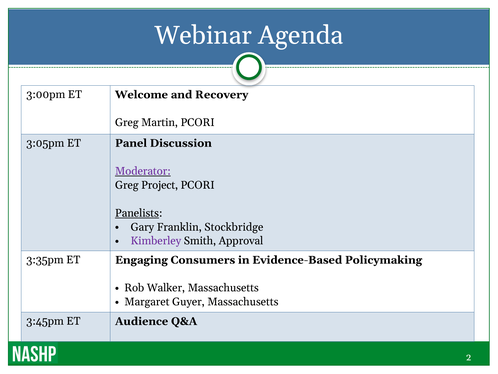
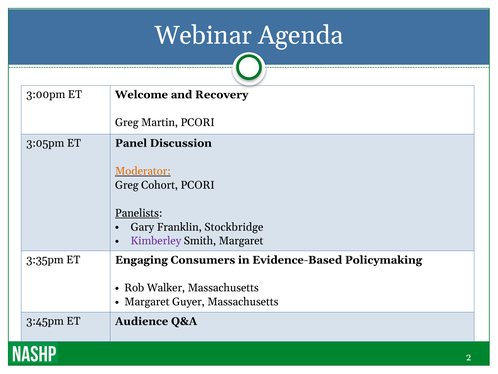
Moderator colour: purple -> orange (143, 171)
Project: Project -> Cohort (160, 185)
Smith Approval: Approval -> Margaret (241, 241)
